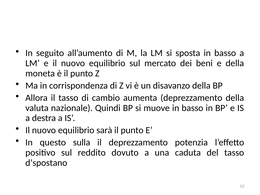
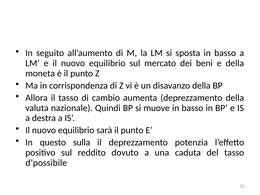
d’spostano: d’spostano -> d’possibile (46, 163)
